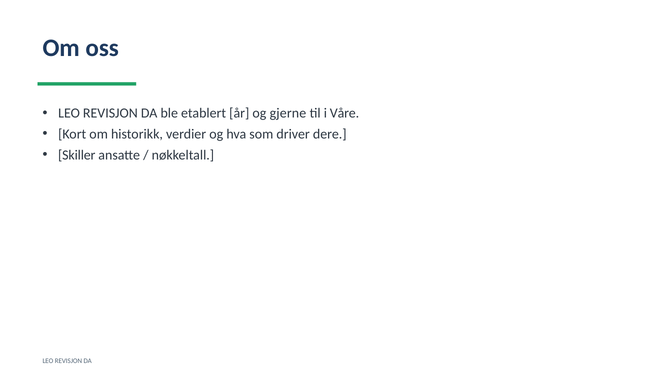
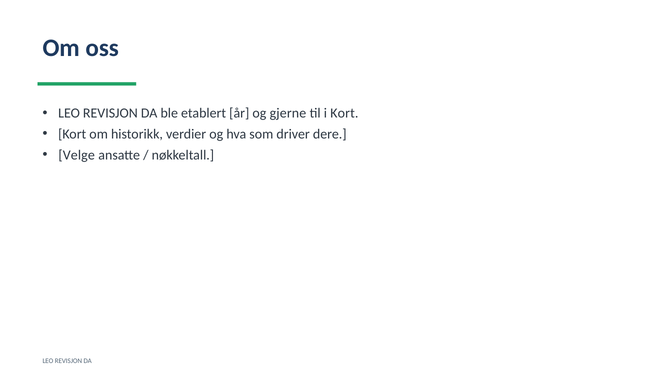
i Våre: Våre -> Kort (344, 113)
Skiller: Skiller -> Velge (77, 155)
